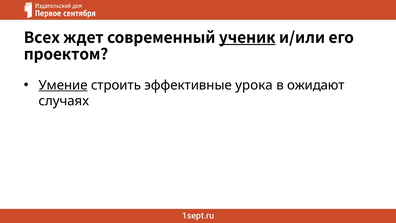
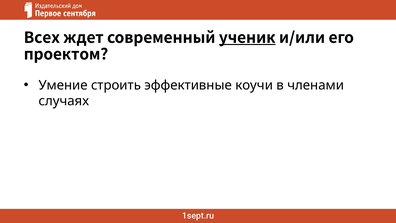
Умение underline: present -> none (63, 85)
урока: урока -> коучи (254, 85)
ожидают: ожидают -> членами (316, 85)
